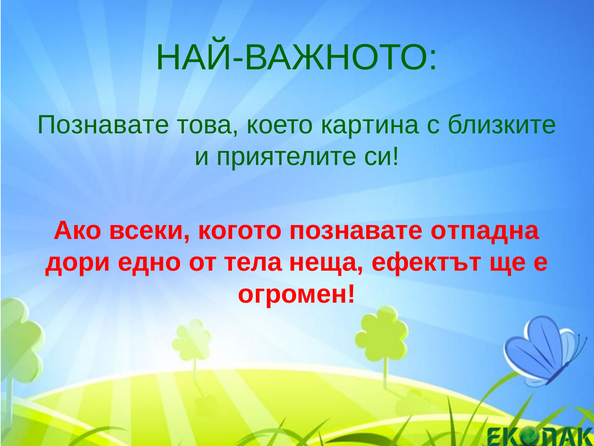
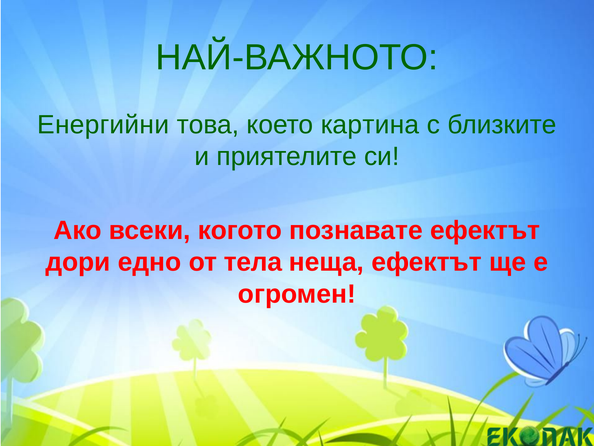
Познавате: Познавате -> Енергийни (103, 125)
познавате отпадна: отпадна -> ефектът (485, 230)
